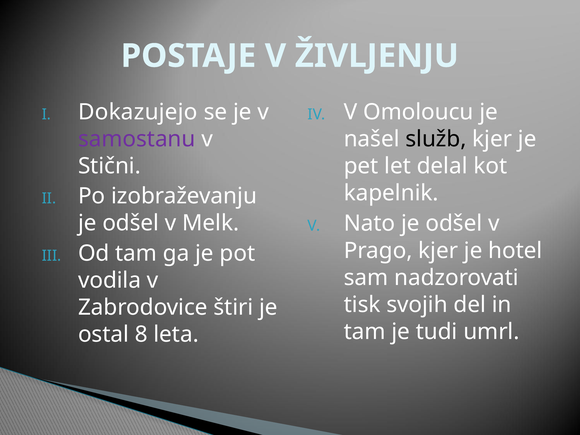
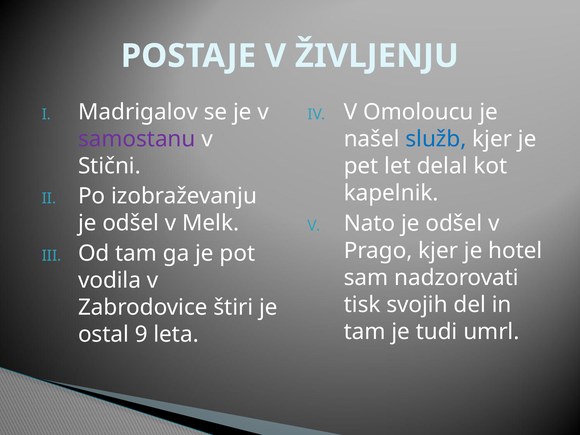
Dokazujejo: Dokazujejo -> Madrigalov (138, 112)
služb colour: black -> blue (436, 139)
8: 8 -> 9 (141, 334)
